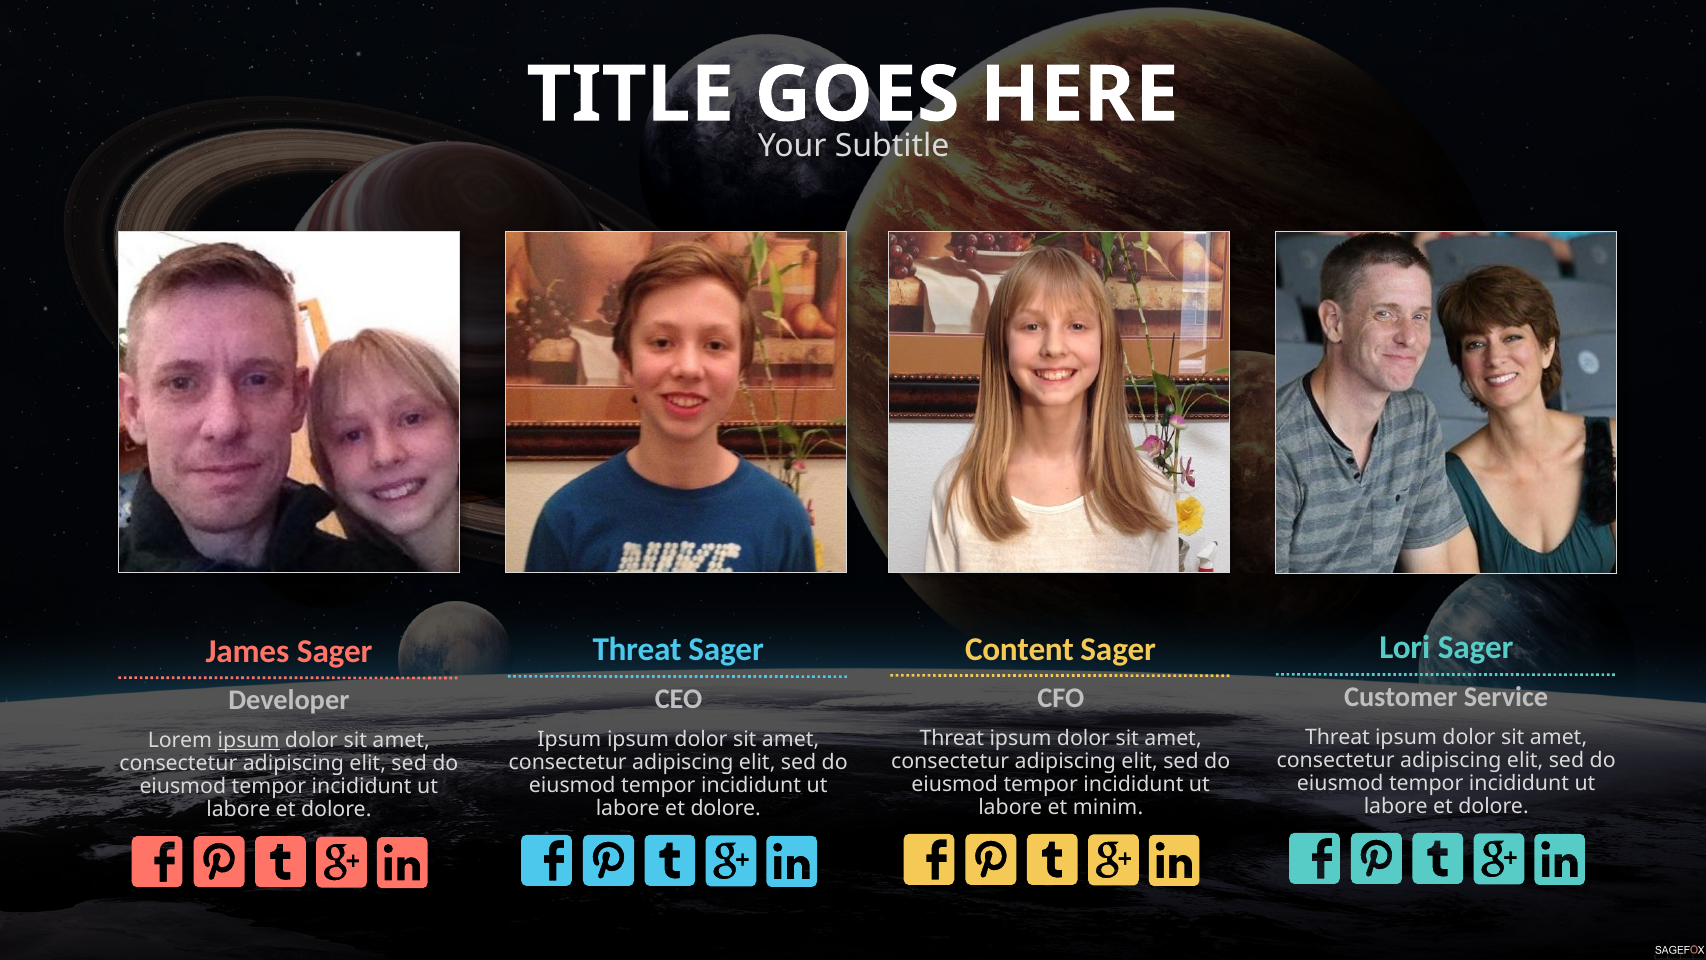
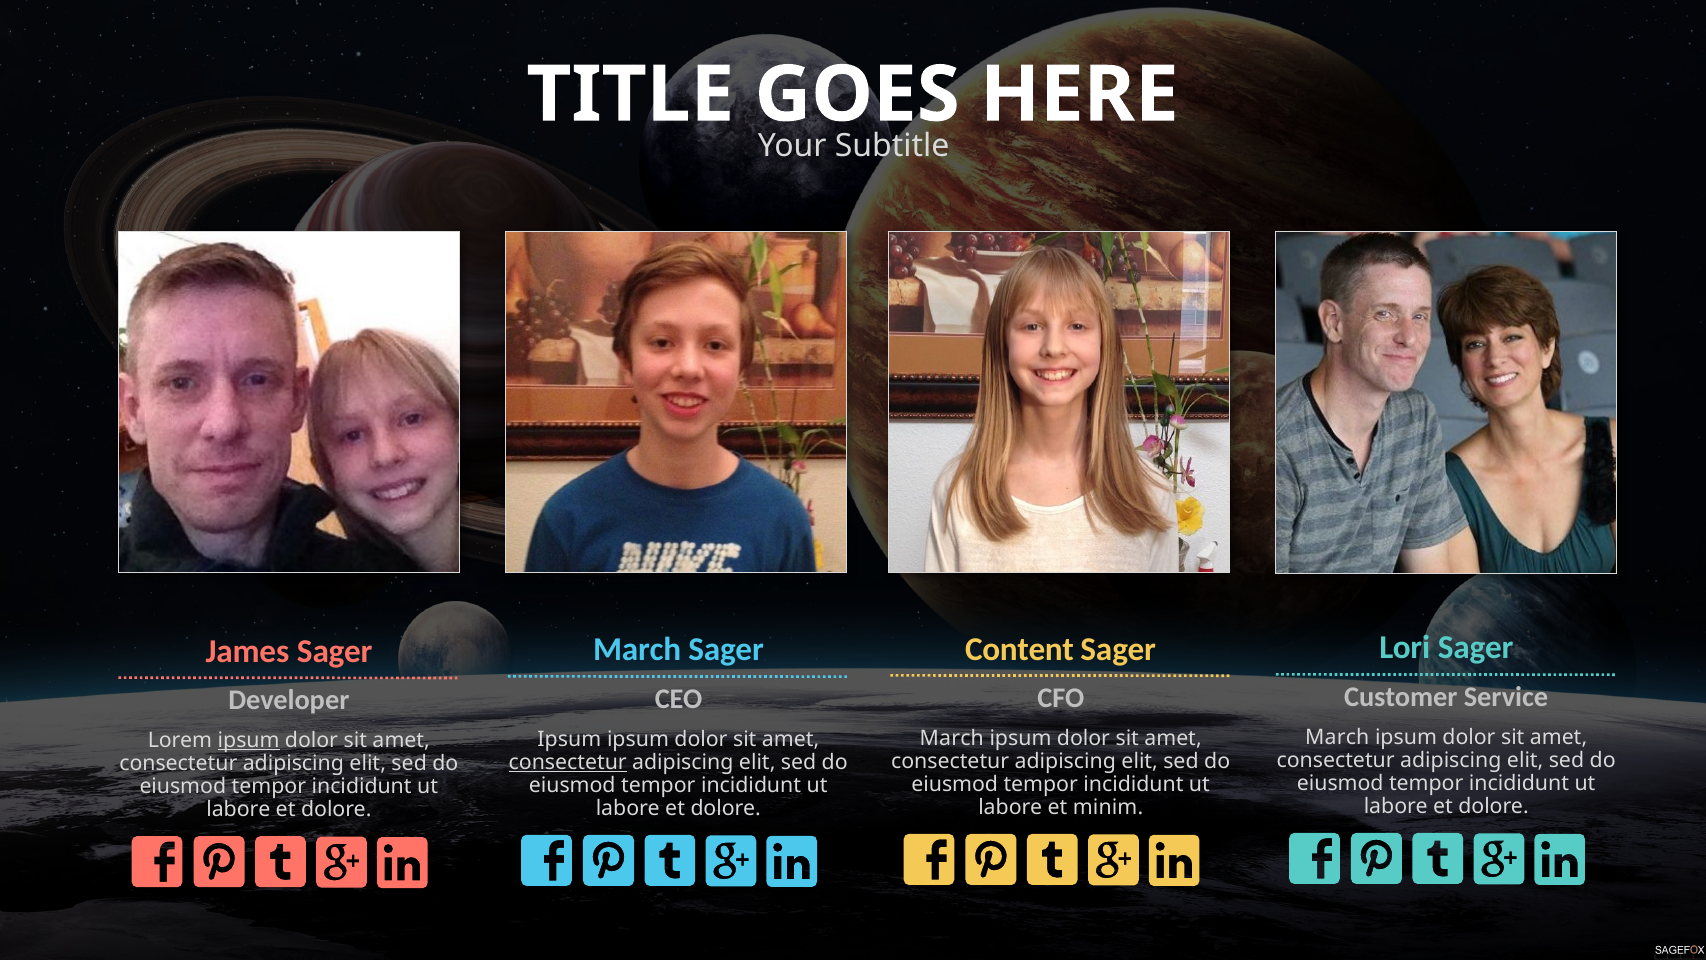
Threat: Threat -> March (637, 650)
Threat: Threat -> March (1337, 737)
Threat: Threat -> March (952, 738)
consectetur underline: none -> present (568, 762)
